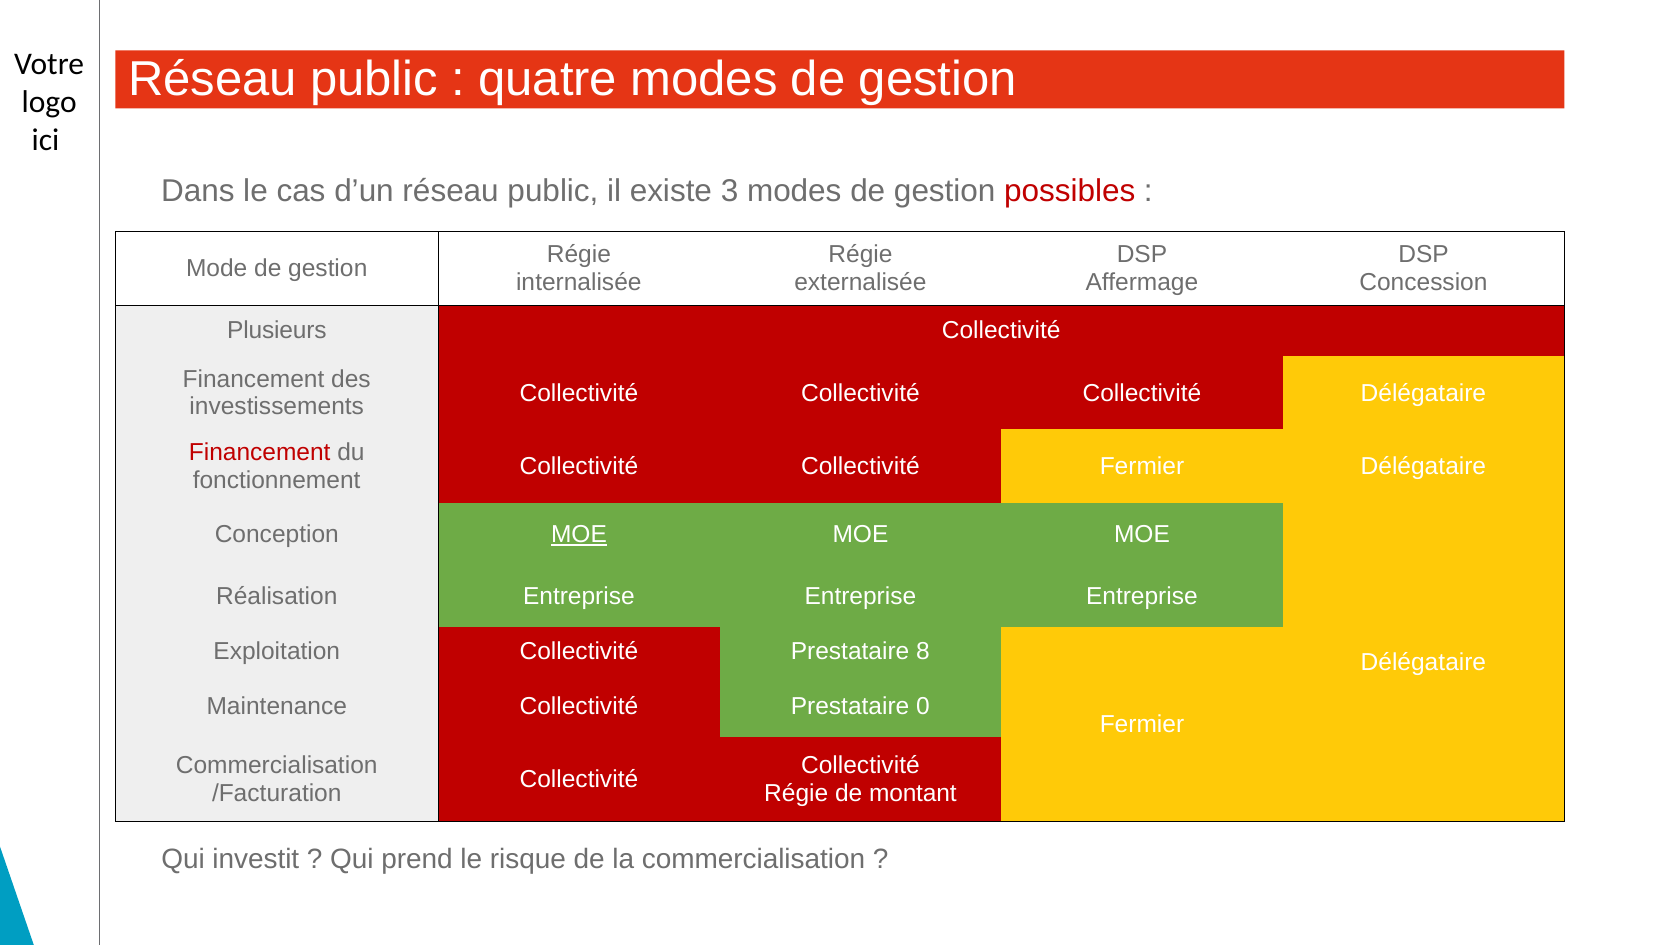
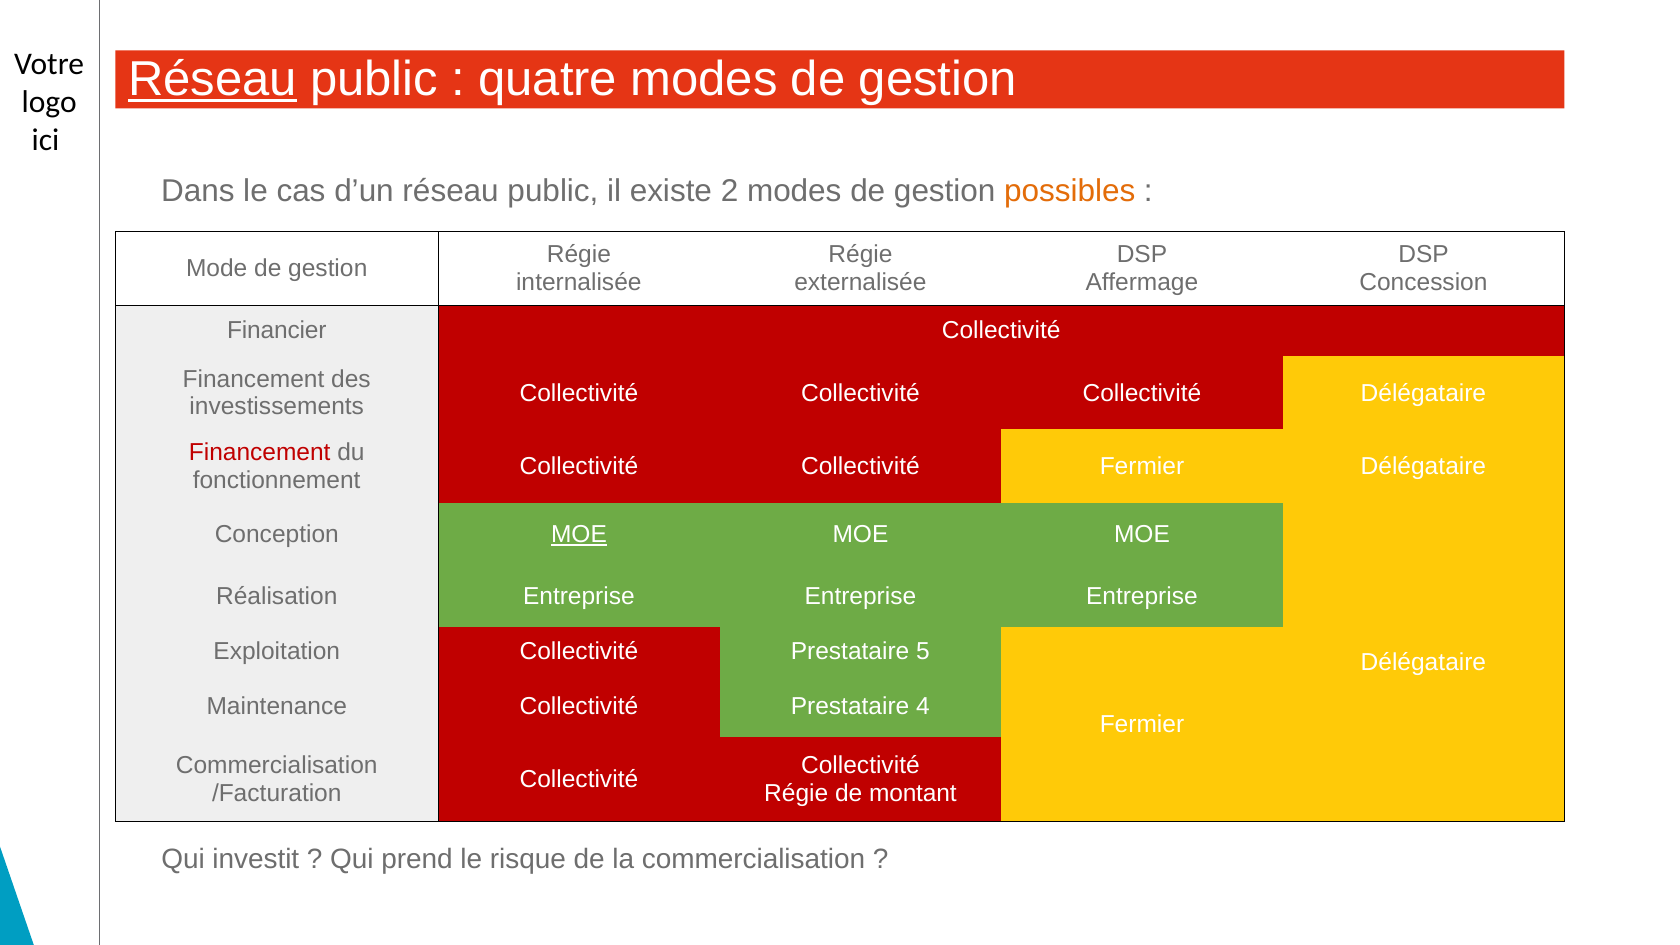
Réseau underline: none -> present (212, 79)
3: 3 -> 2 (730, 191)
possibles colour: red -> orange (1070, 191)
Plusieurs: Plusieurs -> Financier (277, 331)
8: 8 -> 5 (923, 651)
0: 0 -> 4 (923, 706)
